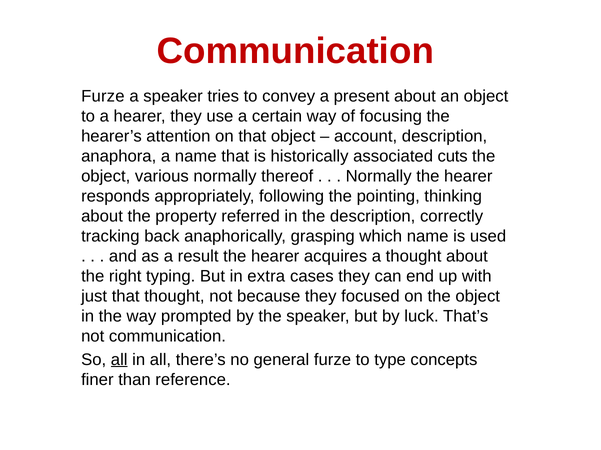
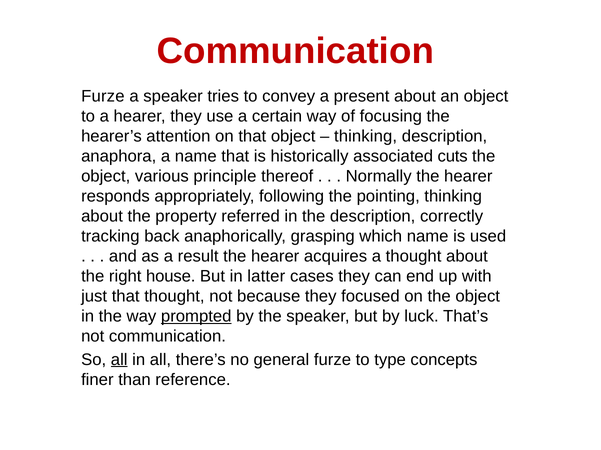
account: account -> thinking (366, 136)
various normally: normally -> principle (225, 176)
typing: typing -> house (171, 277)
extra: extra -> latter (266, 277)
prompted underline: none -> present (196, 317)
